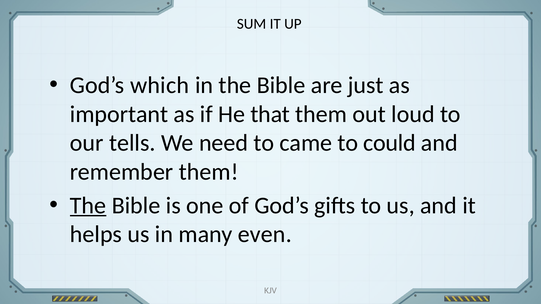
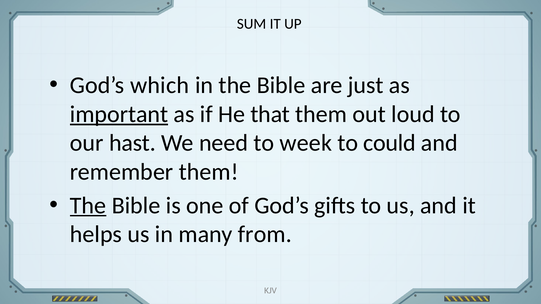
important underline: none -> present (119, 114)
tells: tells -> hast (132, 143)
came: came -> week (306, 143)
even: even -> from (265, 235)
